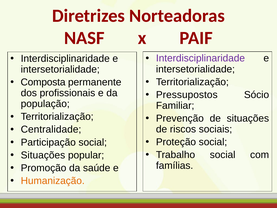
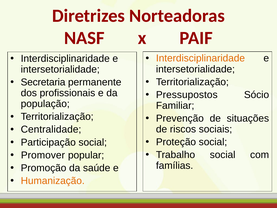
Interdisciplinaridade colour: purple -> orange (200, 58)
Composta: Composta -> Secretaria (43, 82)
Situações: Situações -> Promover (43, 155)
